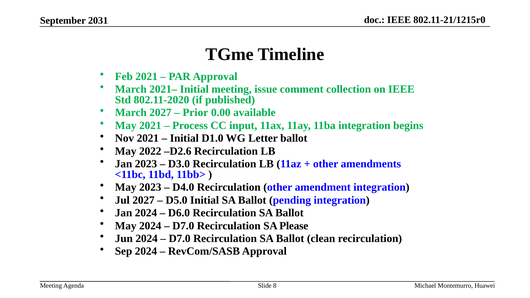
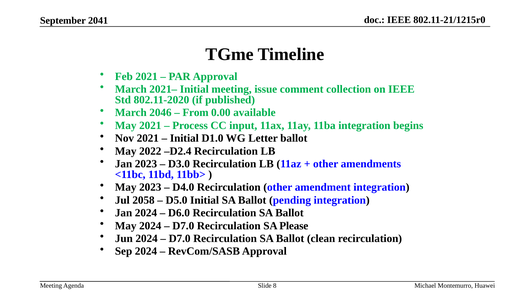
2031: 2031 -> 2041 (98, 21)
March 2027: 2027 -> 2046 (160, 113)
Prior: Prior -> From (196, 113)
D2.6: D2.6 -> D2.4 (178, 151)
Jul 2027: 2027 -> 2058 (144, 200)
